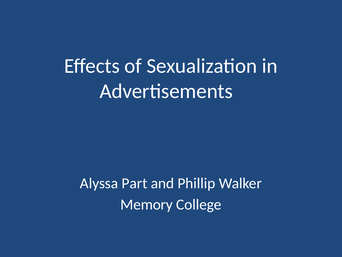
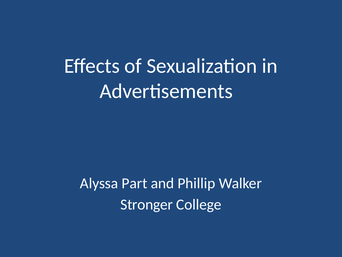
Memory: Memory -> Stronger (147, 204)
